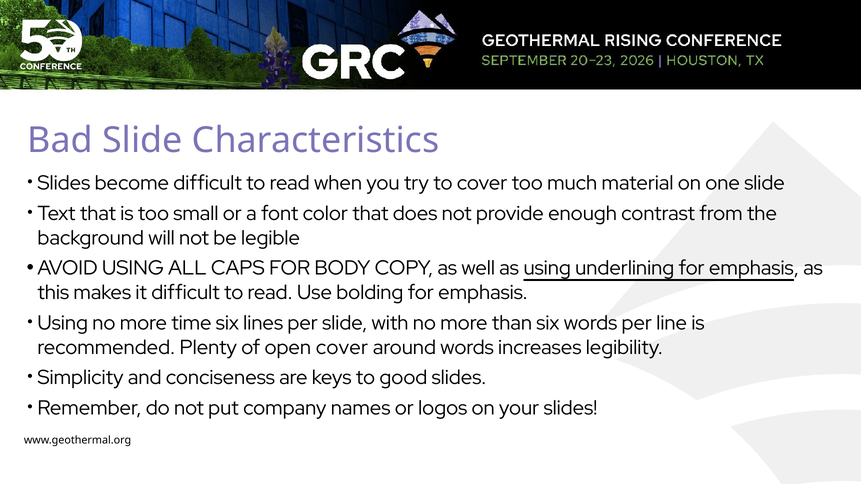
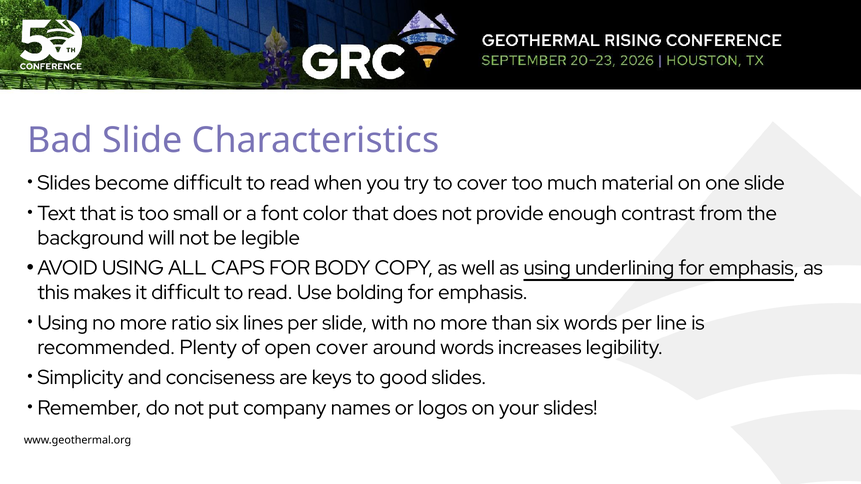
time: time -> ratio (192, 323)
